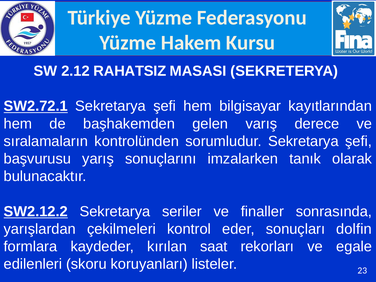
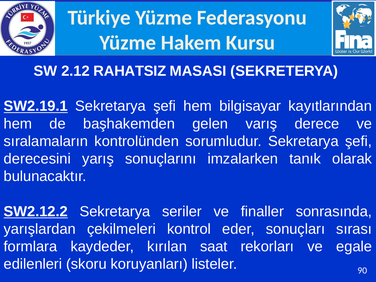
SW2.72.1: SW2.72.1 -> SW2.19.1 (36, 106)
başvurusu: başvurusu -> derecesini (37, 159)
dolfin: dolfin -> sırası (354, 229)
23: 23 -> 90 (362, 271)
